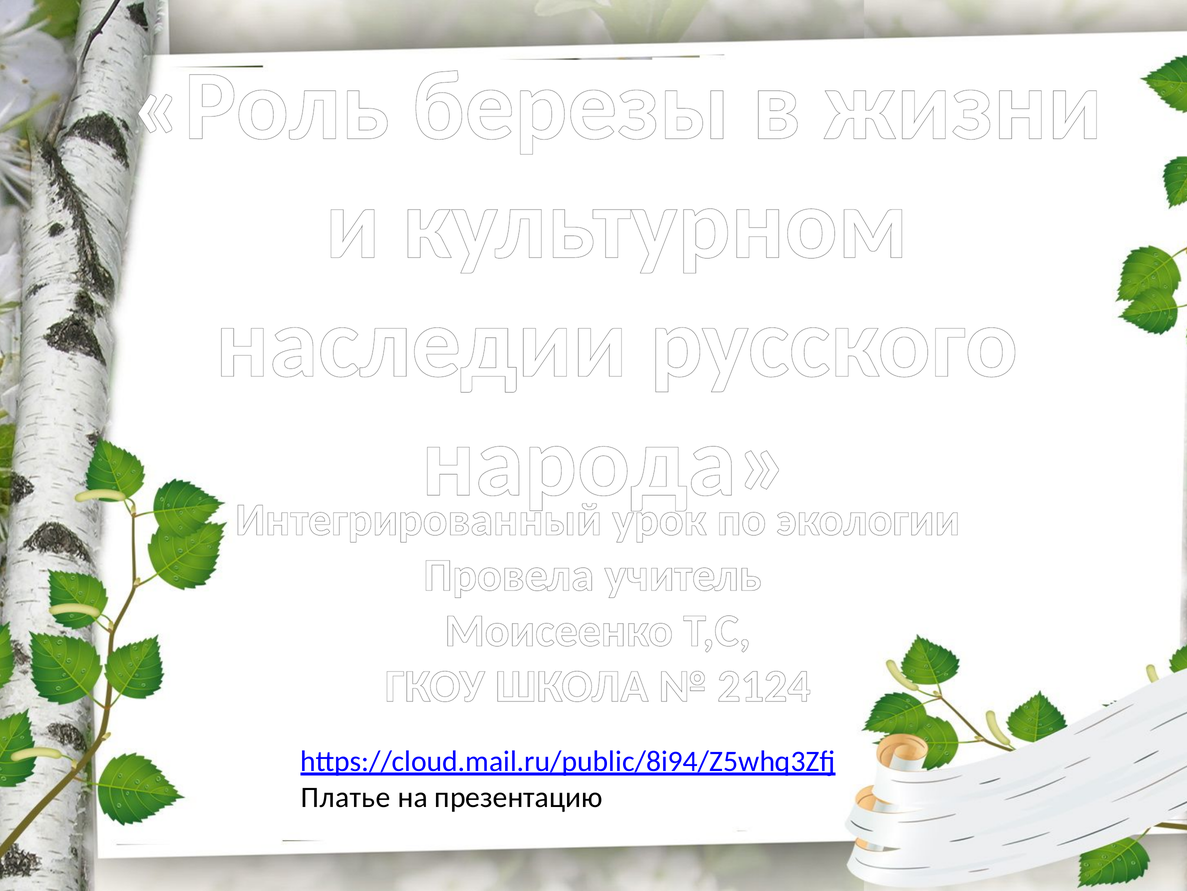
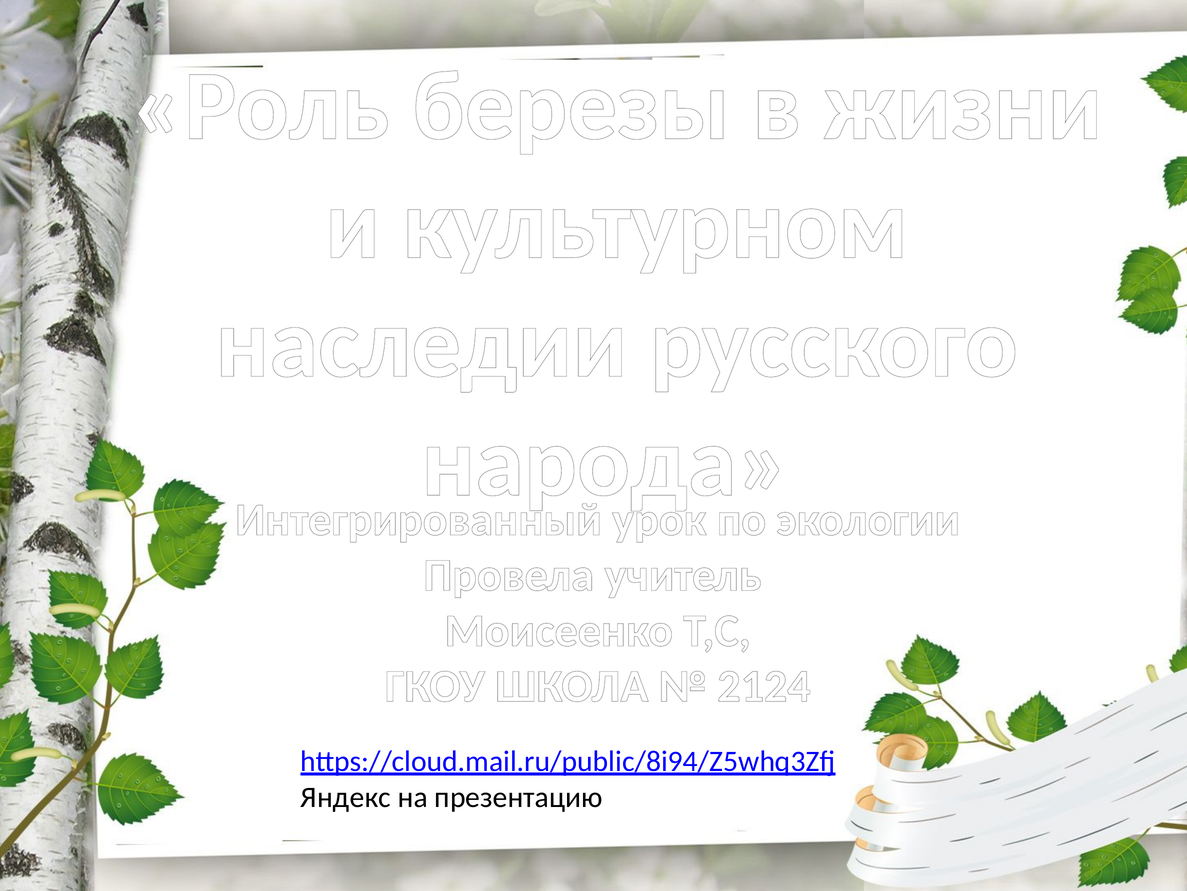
Платье: Платье -> Яндекс (346, 797)
